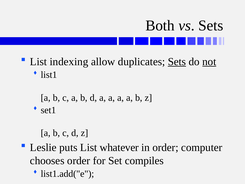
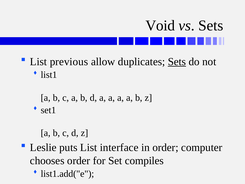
Both: Both -> Void (160, 26)
indexing: indexing -> previous (69, 62)
not underline: present -> none (209, 62)
List whatever: whatever -> interface (119, 147)
